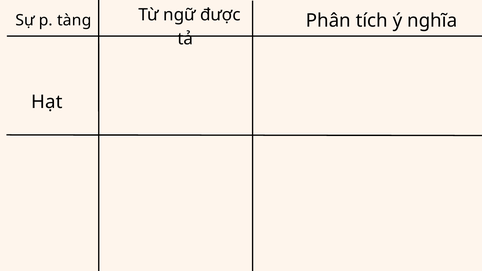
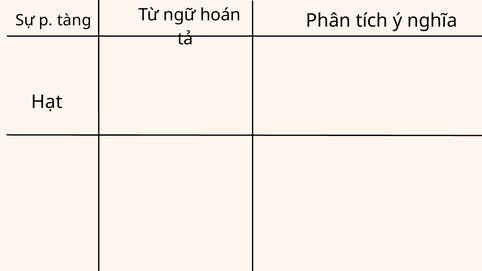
được: được -> hoán (220, 15)
